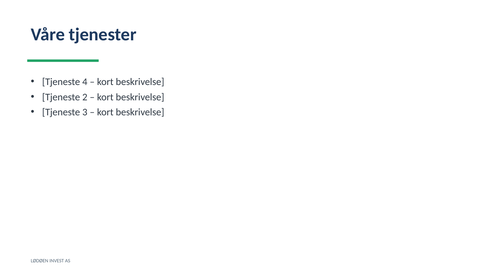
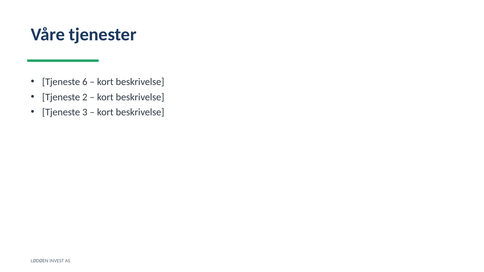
4: 4 -> 6 (85, 82)
